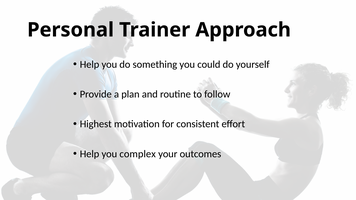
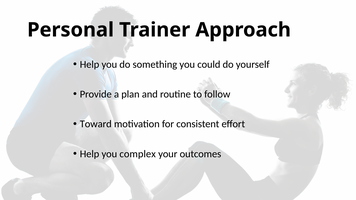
Highest: Highest -> Toward (96, 124)
